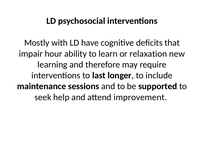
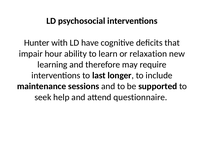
Mostly: Mostly -> Hunter (37, 43)
improvement: improvement -> questionnaire (140, 97)
